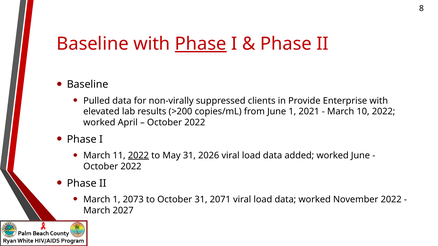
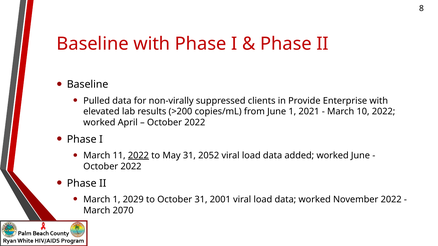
Phase underline: present -> none (201, 44)
2026: 2026 -> 2052 (209, 156)
2073: 2073 -> 2029 (133, 200)
2071: 2071 -> 2001 (220, 200)
2027: 2027 -> 2070 (123, 211)
